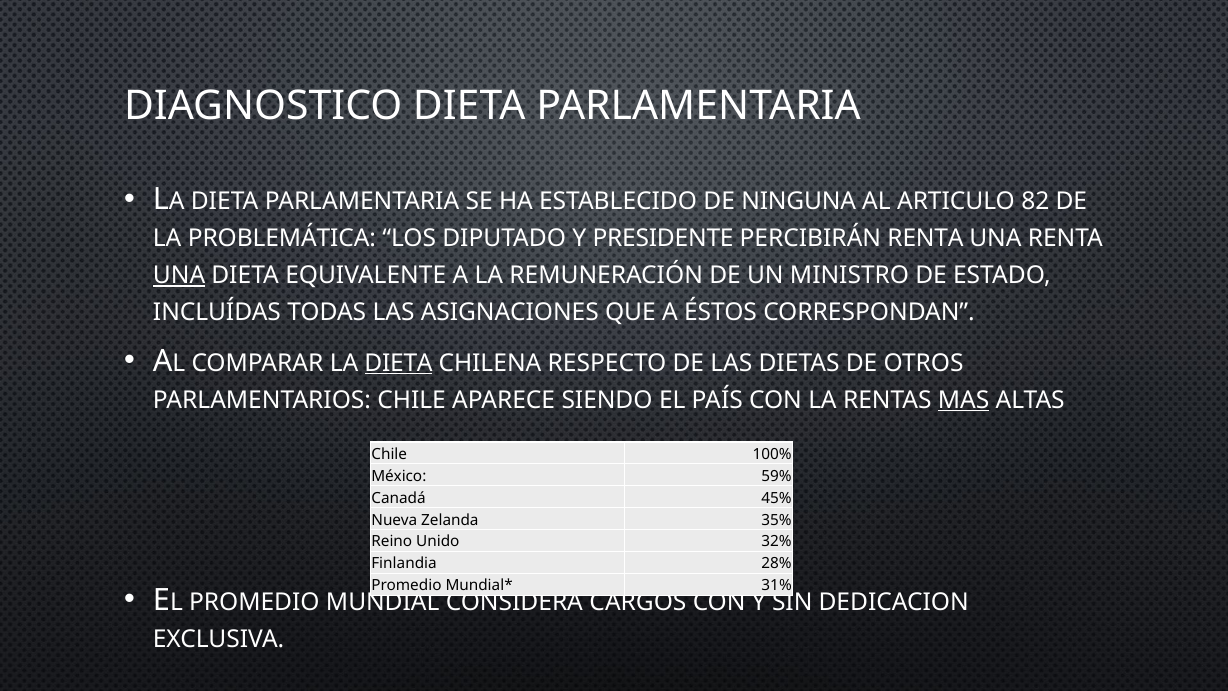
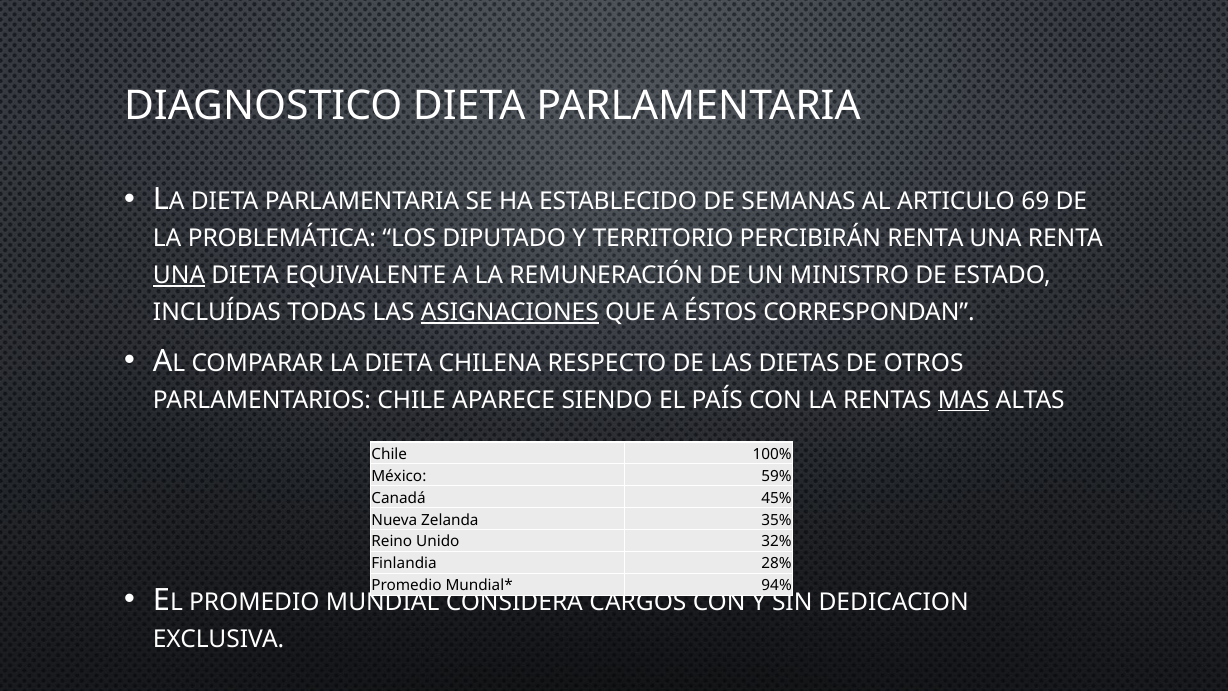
NINGUNA: NINGUNA -> SEMANAS (798, 202)
82: 82 -> 69 (1035, 202)
PRESIDENTE: PRESIDENTE -> TERRITORIO (663, 239)
ASIGNACIONES underline: none -> present (510, 312)
DIETA underline: present -> none (399, 363)
31%: 31% -> 94% (777, 585)
